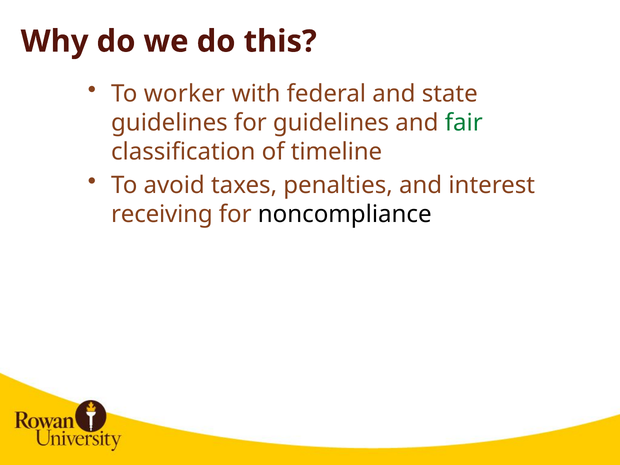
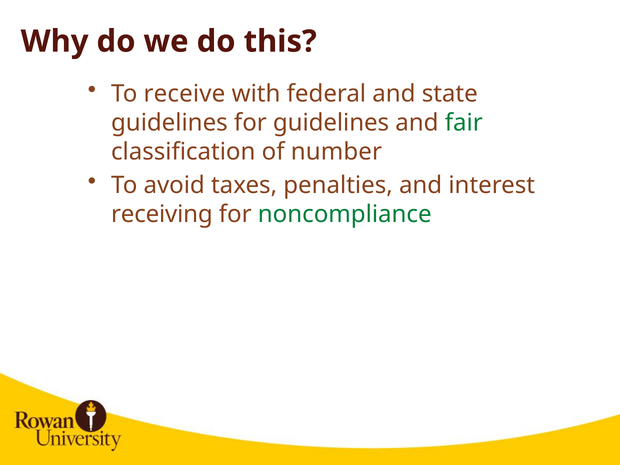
worker: worker -> receive (184, 94)
timeline: timeline -> number (336, 152)
noncompliance colour: black -> green (345, 214)
